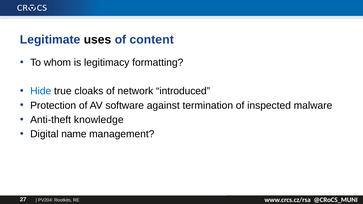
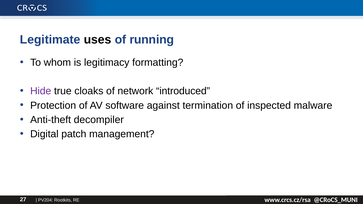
content: content -> running (152, 40)
Hide colour: blue -> purple (41, 91)
knowledge: knowledge -> decompiler (99, 120)
name: name -> patch (74, 134)
